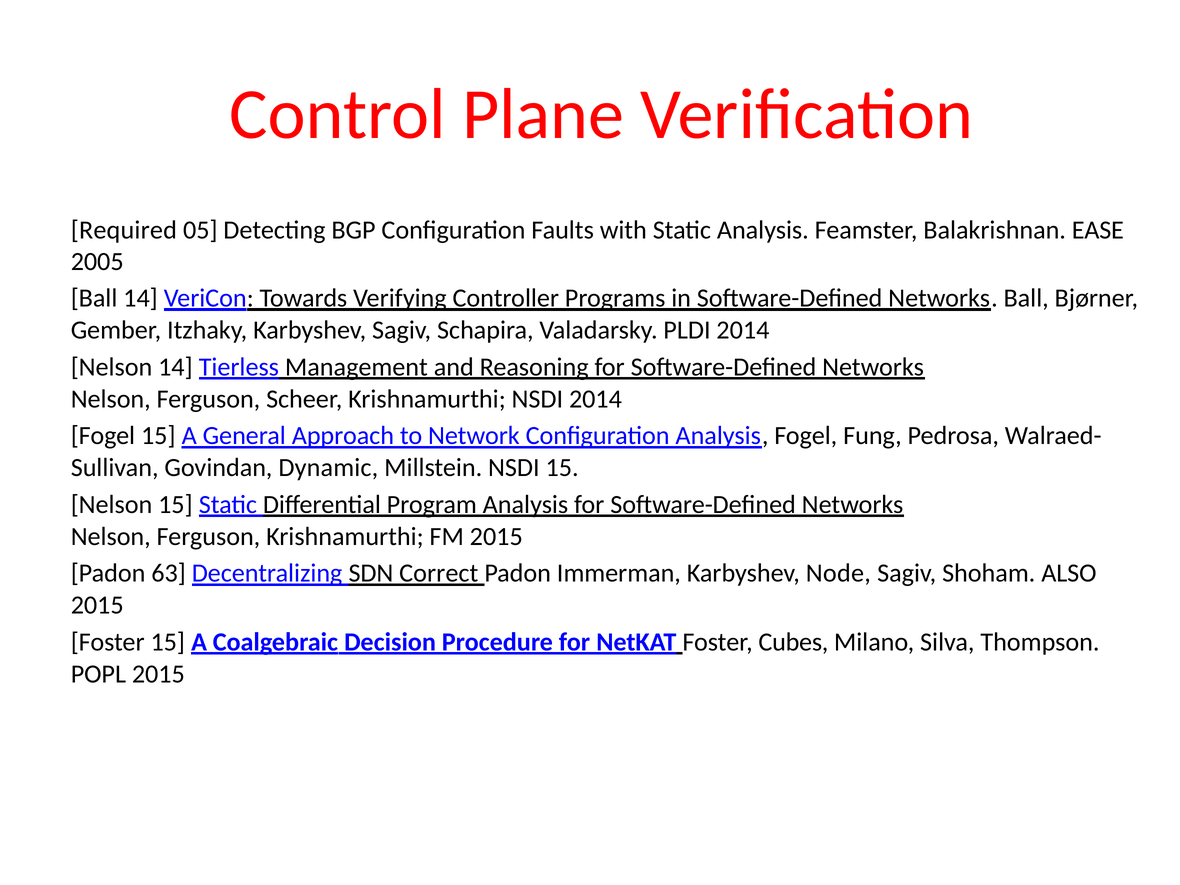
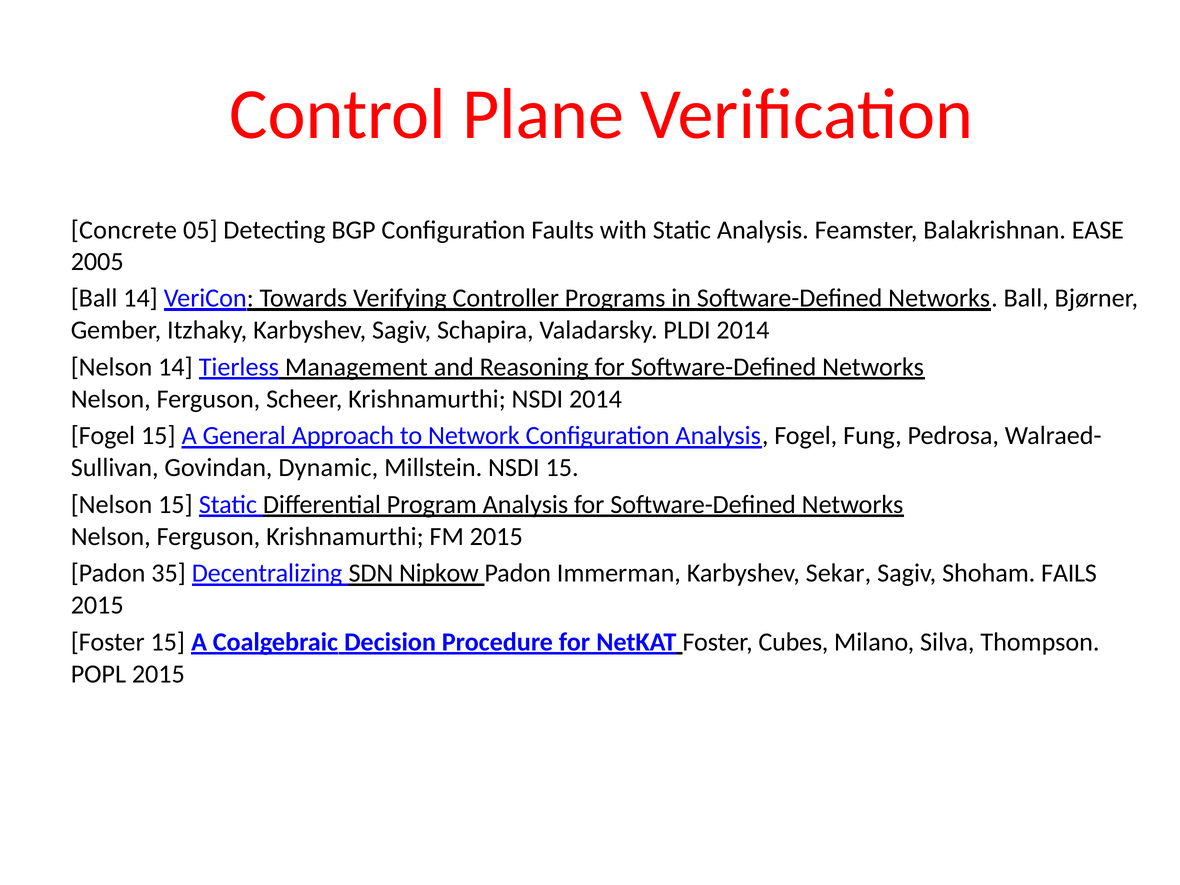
Required: Required -> Concrete (124, 230)
63: 63 -> 35 (169, 573)
Correct: Correct -> Nipkow (439, 573)
Node: Node -> Sekar (838, 573)
ALSO: ALSO -> FAILS (1069, 573)
